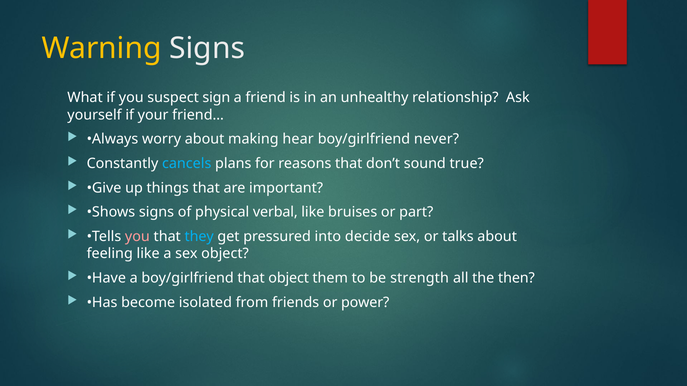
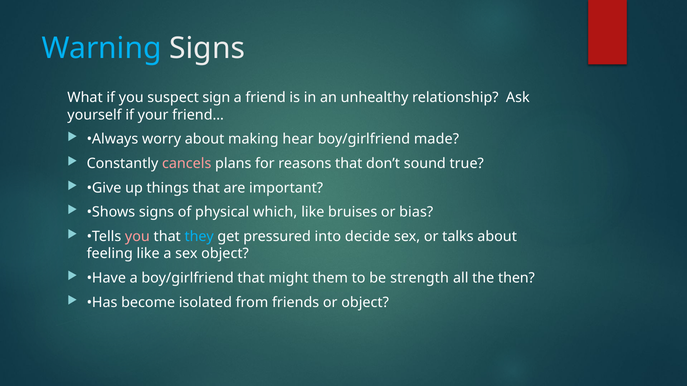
Warning colour: yellow -> light blue (102, 48)
never: never -> made (436, 139)
cancels colour: light blue -> pink (187, 164)
verbal: verbal -> which (275, 212)
part: part -> bias (416, 212)
that object: object -> might (289, 278)
or power: power -> object (365, 303)
